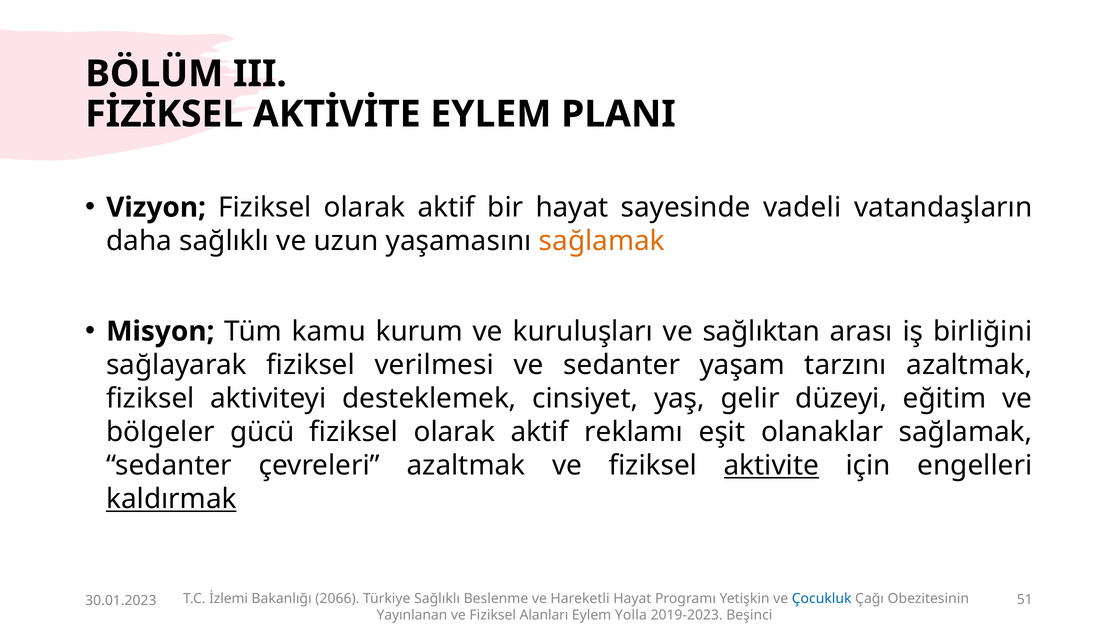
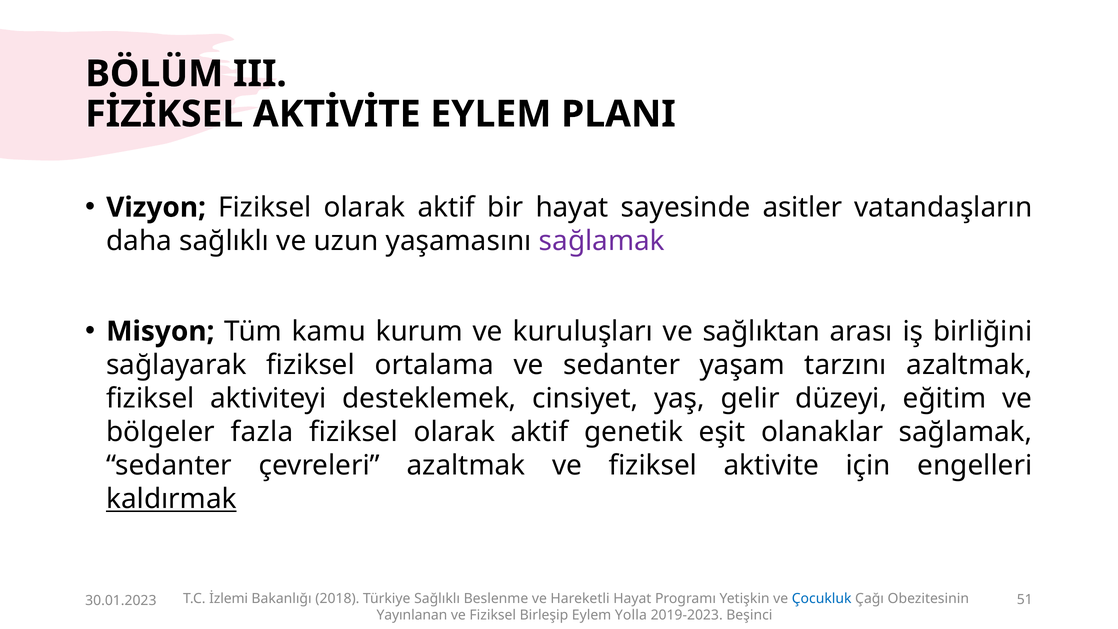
vadeli: vadeli -> asitler (803, 207)
sağlamak colour: orange -> purple (602, 241)
verilmesi: verilmesi -> ortalama (434, 365)
gücü: gücü -> fazla (262, 432)
reklamı: reklamı -> genetik (634, 432)
aktivite underline: present -> none (771, 465)
2066: 2066 -> 2018 (337, 598)
Alanları: Alanları -> Birleşip (544, 615)
